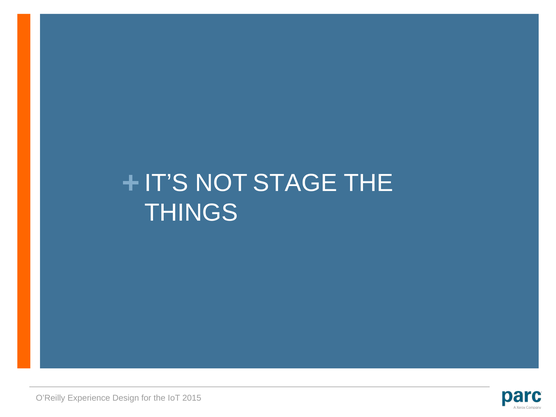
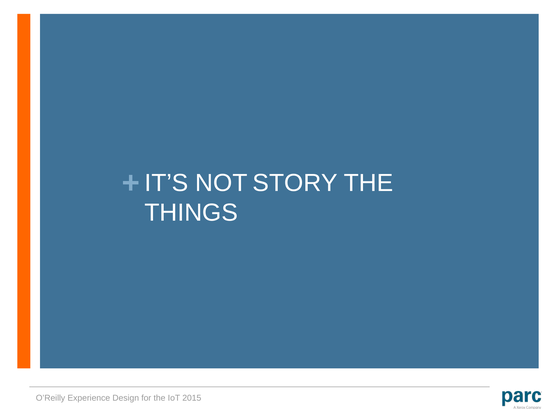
STAGE: STAGE -> STORY (295, 183)
